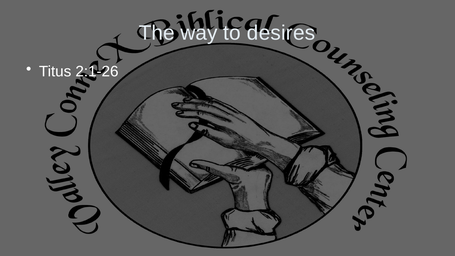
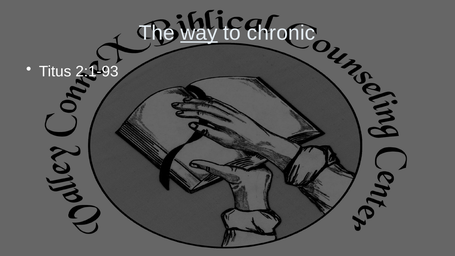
way underline: none -> present (199, 33)
desires: desires -> chronic (281, 33)
2:1-26: 2:1-26 -> 2:1-93 (97, 72)
